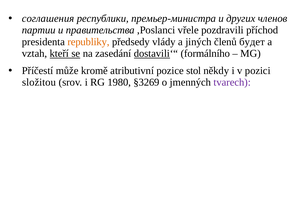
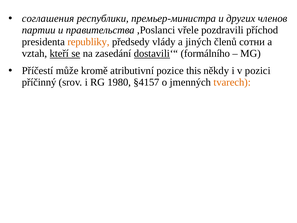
будет: будет -> сотни (252, 42)
stol: stol -> this (194, 71)
složitou: složitou -> příčinný (39, 82)
§3269: §3269 -> §4157 (146, 82)
tvarech colour: purple -> orange (232, 82)
